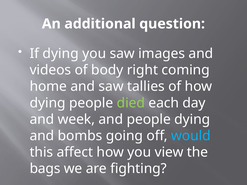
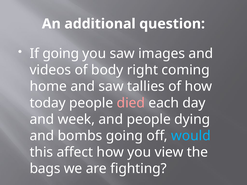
If dying: dying -> going (61, 54)
dying: dying -> today (48, 103)
died colour: light green -> pink (131, 103)
